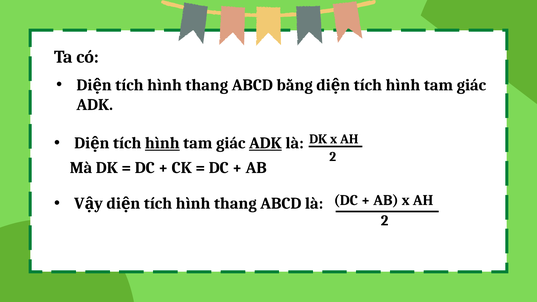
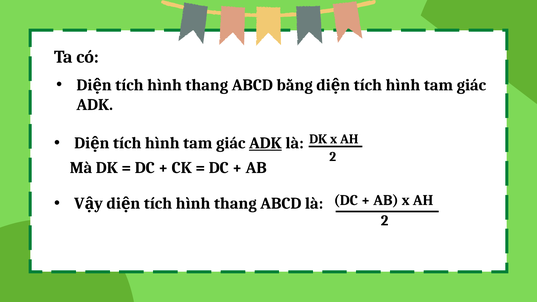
hình underline: present -> none (162, 143)
